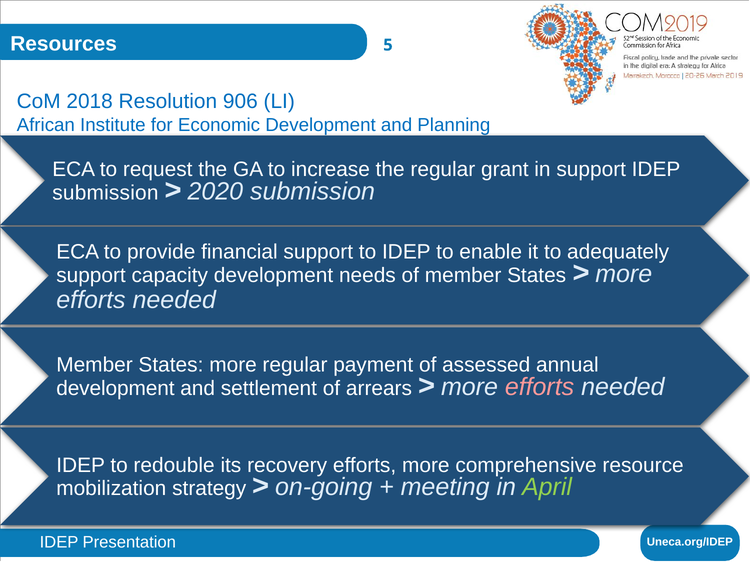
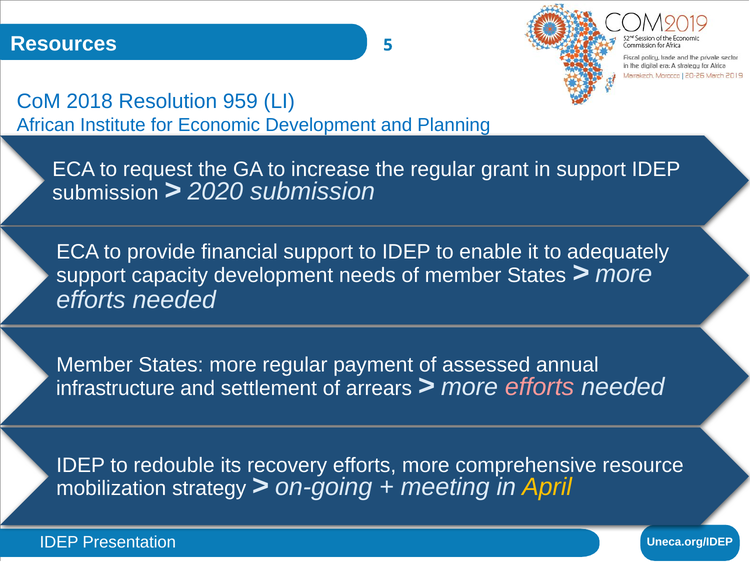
906: 906 -> 959 (240, 102)
development: development -> infrastructure (115, 389)
April colour: light green -> yellow (547, 488)
